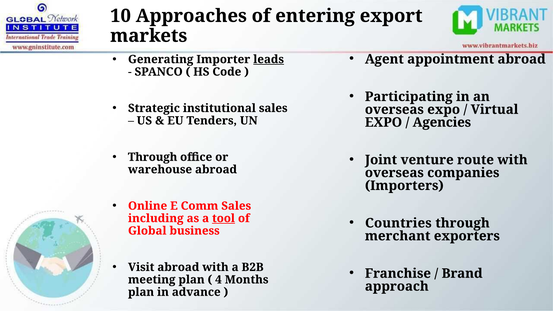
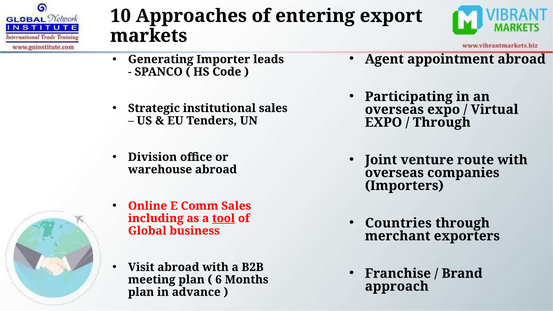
leads underline: present -> none (269, 59)
Agencies: Agencies -> Through (442, 122)
Through: Through -> Division (152, 157)
4: 4 -> 6 (218, 280)
